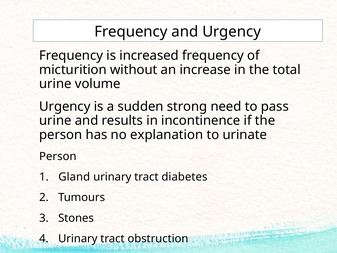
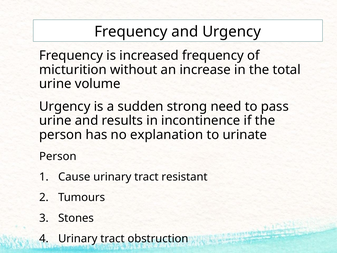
Gland: Gland -> Cause (74, 177)
diabetes: diabetes -> resistant (184, 177)
